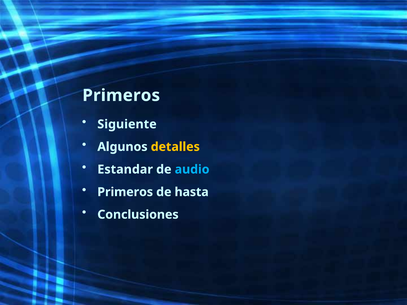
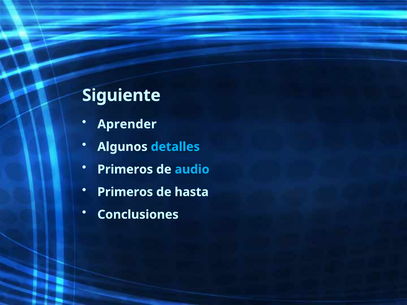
Primeros: Primeros -> Siguiente (121, 95)
Siguiente: Siguiente -> Aprender (127, 124)
detalles colour: yellow -> light blue (175, 147)
Estandar: Estandar -> Primeros (125, 170)
